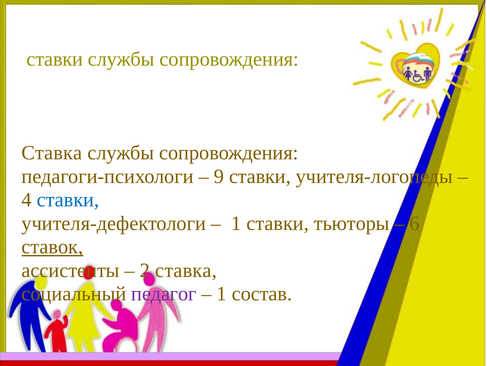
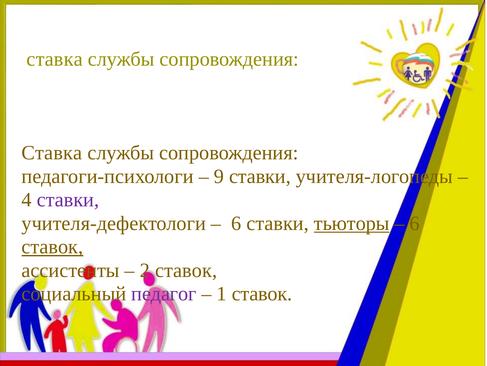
ставки: ставки -> ставка (55, 59)
ставки colour: blue -> purple (68, 200)
1: 1 -> 6 (236, 223)
тьюторы underline: none -> present (352, 223)
2 ставка: ставка -> ставок (186, 270)
1 состав: состав -> ставок (262, 293)
